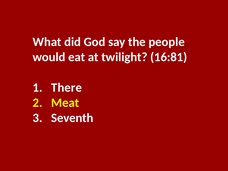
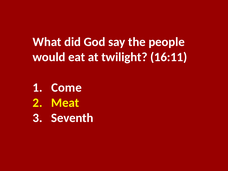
16:81: 16:81 -> 16:11 (169, 57)
There: There -> Come (67, 87)
